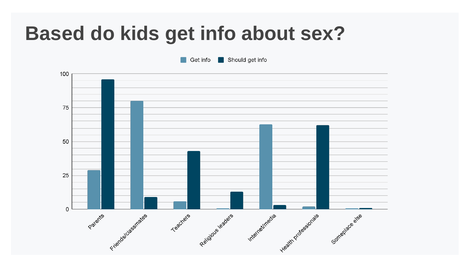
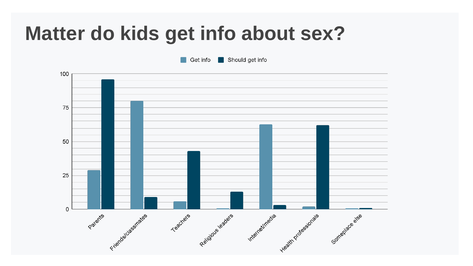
Based: Based -> Matter (55, 34)
